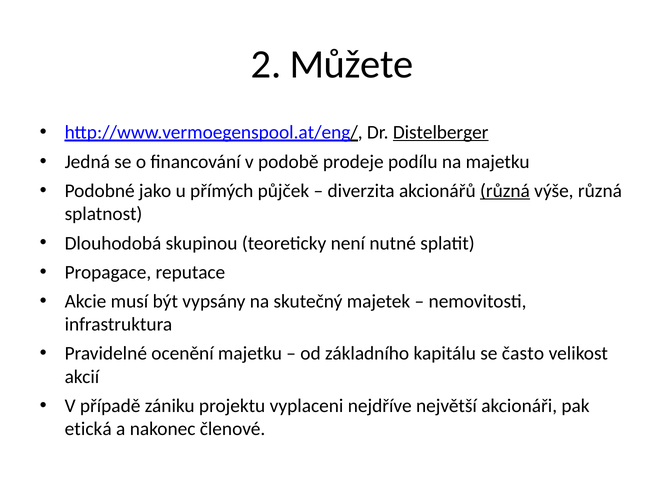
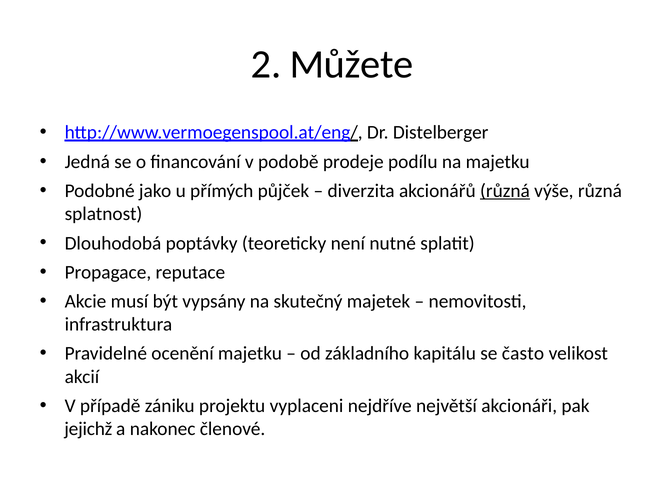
Distelberger underline: present -> none (441, 132)
skupinou: skupinou -> poptávky (202, 243)
etická: etická -> jejichž (88, 429)
